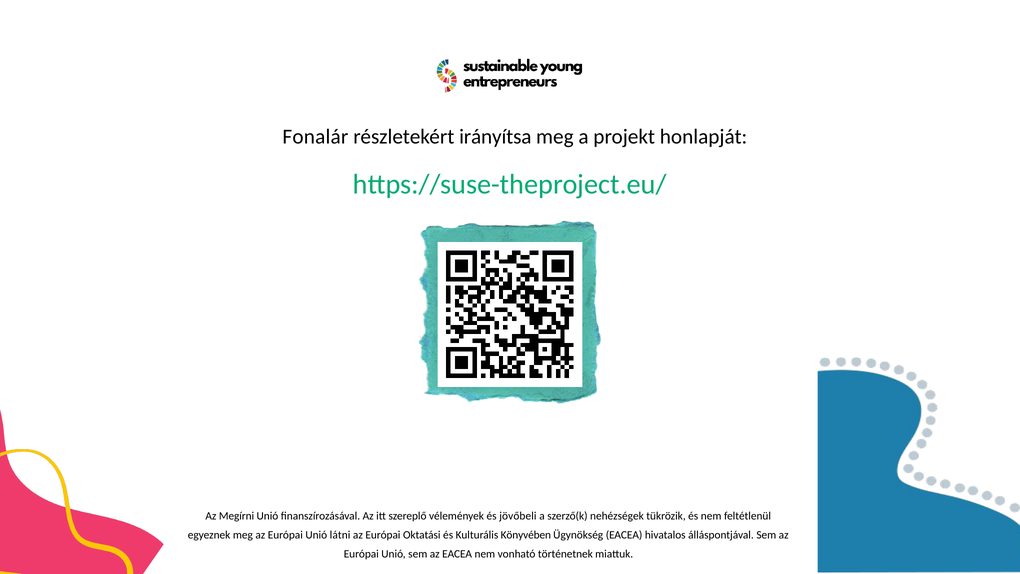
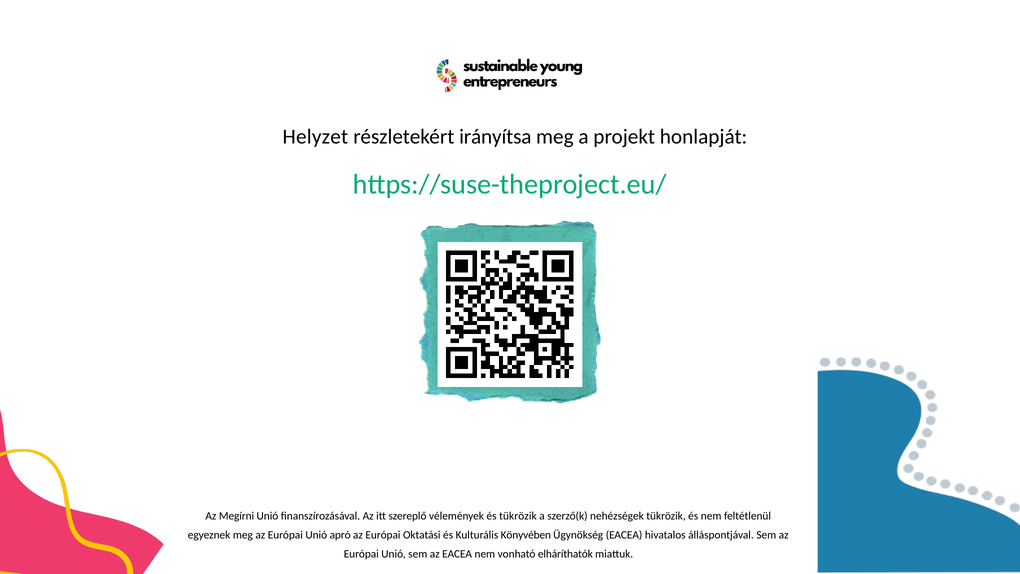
Fonalár: Fonalár -> Helyzet (315, 137)
és jövőbeli: jövőbeli -> tükrözik (518, 516)
látni: látni -> apró (340, 535)
történetnek: történetnek -> elháríthatók (565, 554)
